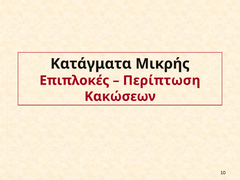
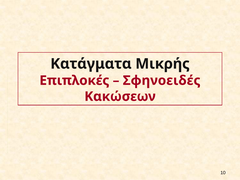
Περίπτωση: Περίπτωση -> Σφηνοειδές (162, 80)
